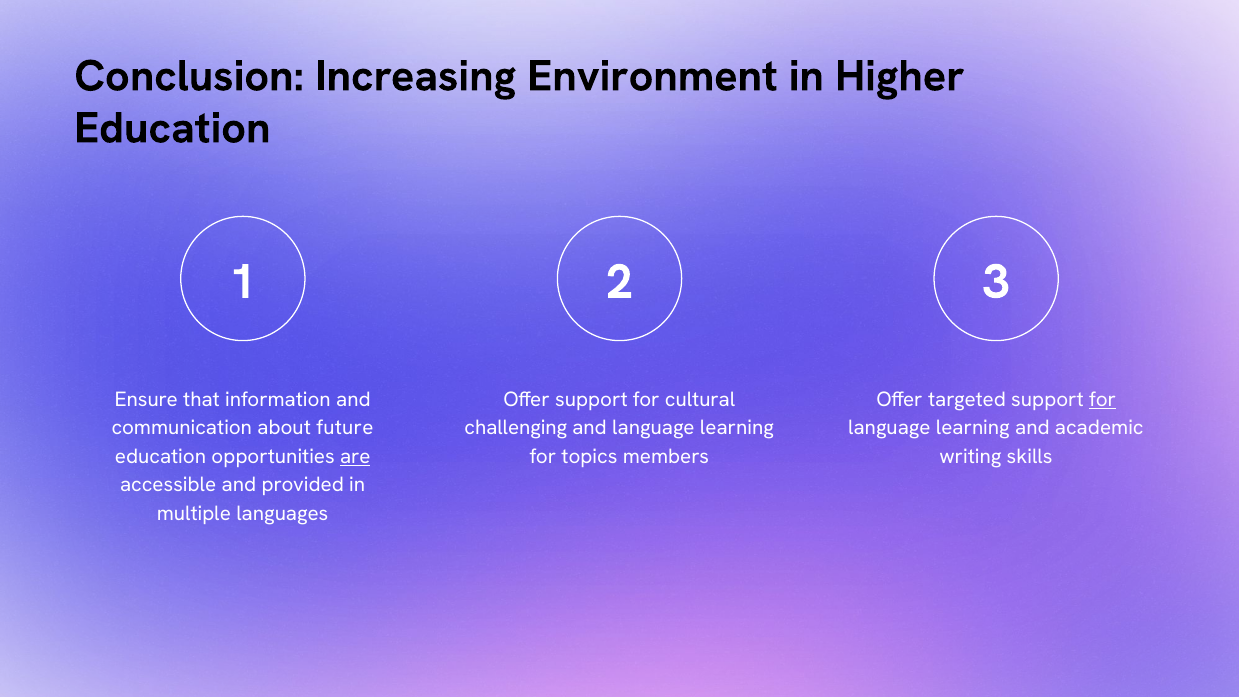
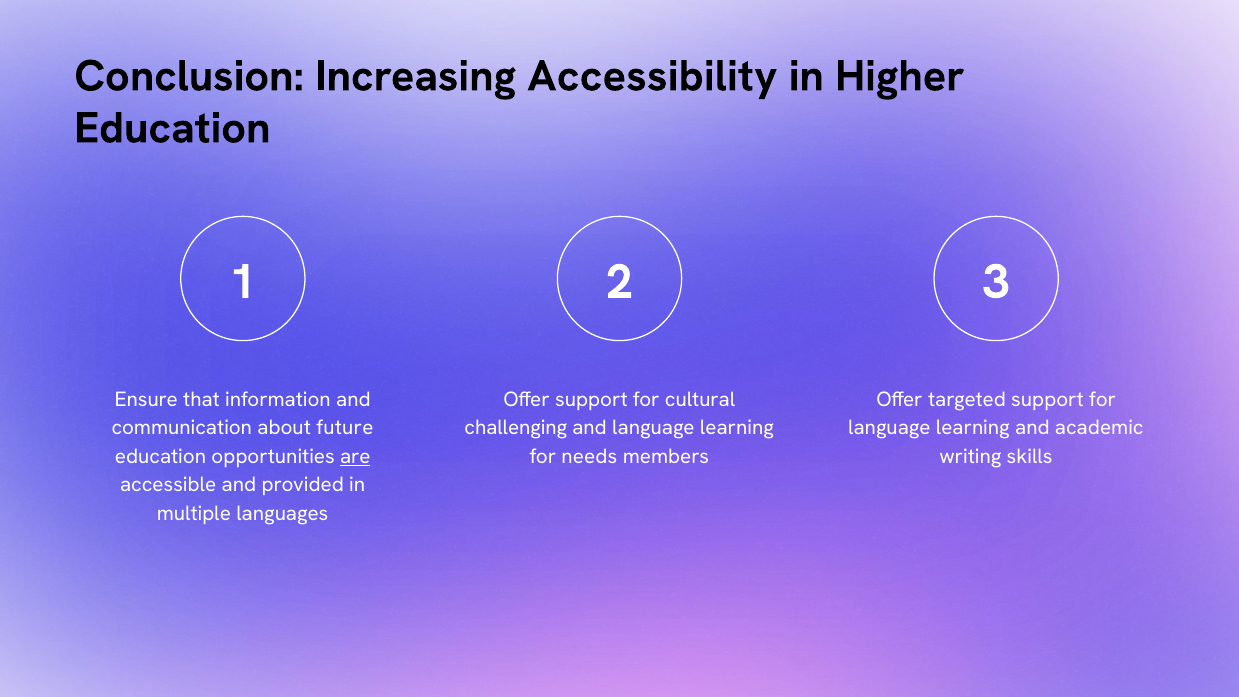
Environment: Environment -> Accessibility (652, 76)
for underline: present -> none (1103, 399)
topics: topics -> needs (589, 456)
